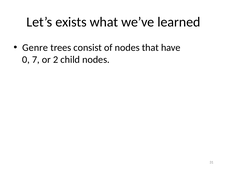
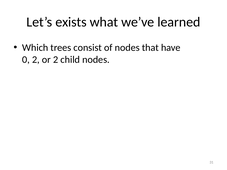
Genre: Genre -> Which (35, 48)
0 7: 7 -> 2 (36, 60)
